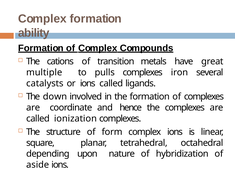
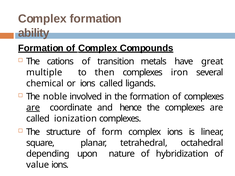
pulls: pulls -> then (105, 73)
catalysts: catalysts -> chemical (45, 84)
down: down -> noble (55, 97)
are underline: none -> present (33, 108)
aside: aside -> value (38, 165)
